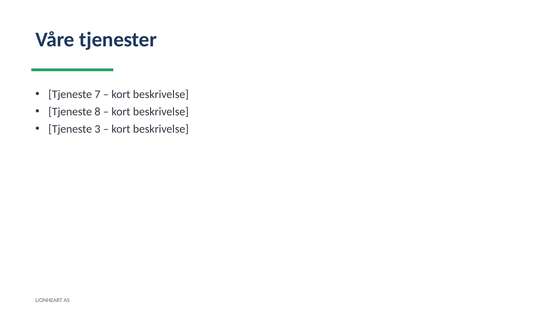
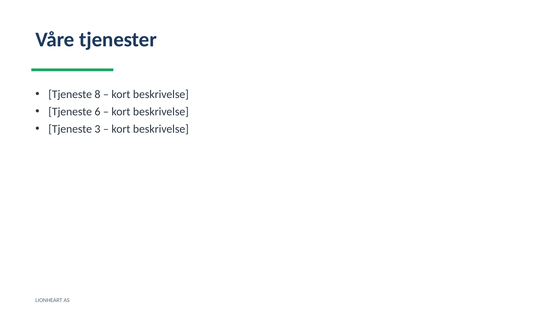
7: 7 -> 8 (97, 94)
8: 8 -> 6 (97, 112)
